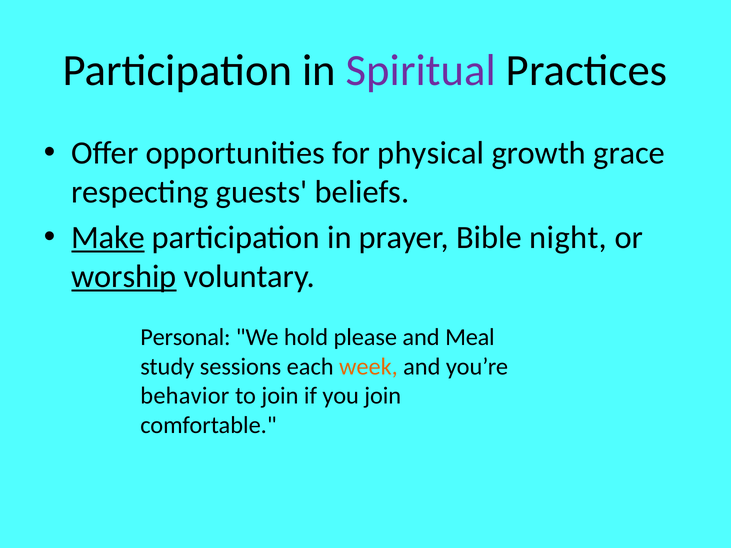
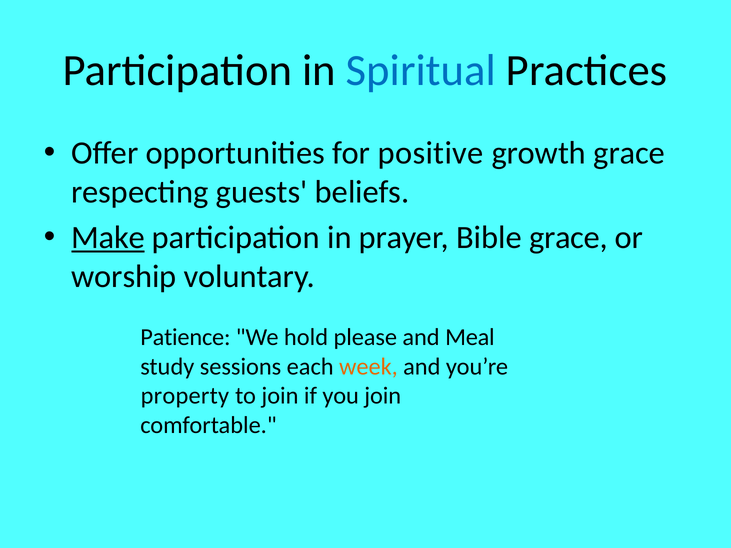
Spiritual colour: purple -> blue (421, 71)
physical: physical -> positive (431, 153)
Bible night: night -> grace (568, 238)
worship underline: present -> none (124, 277)
Personal: Personal -> Patience (185, 338)
behavior: behavior -> property (185, 396)
